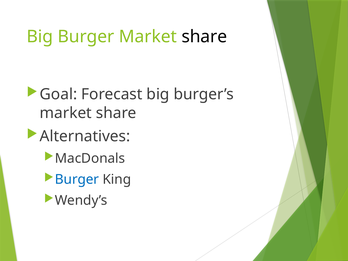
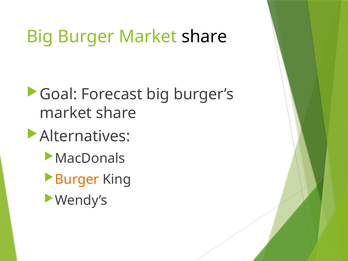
Burger colour: blue -> orange (77, 179)
